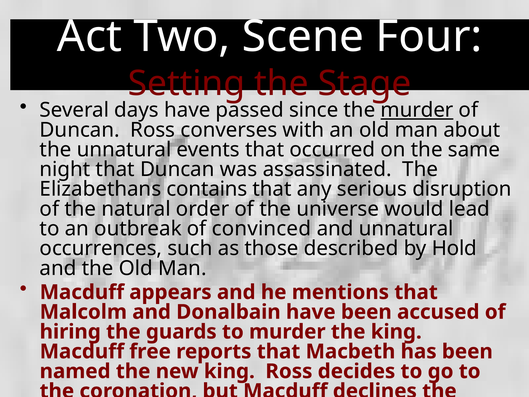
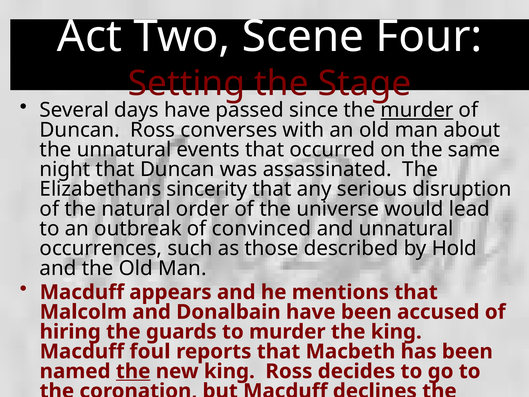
contains: contains -> sincerity (207, 189)
free: free -> foul (150, 351)
the underline: none -> present (133, 371)
